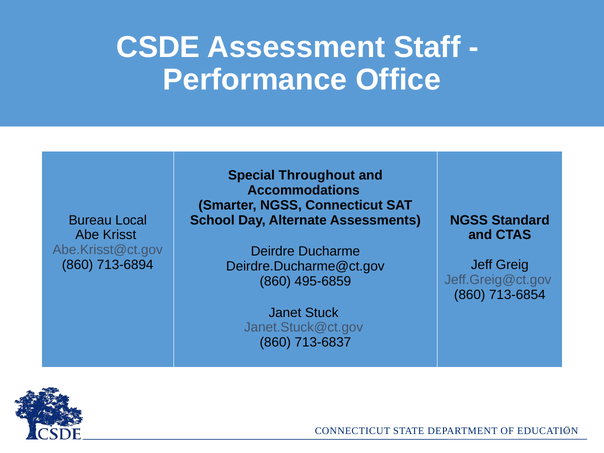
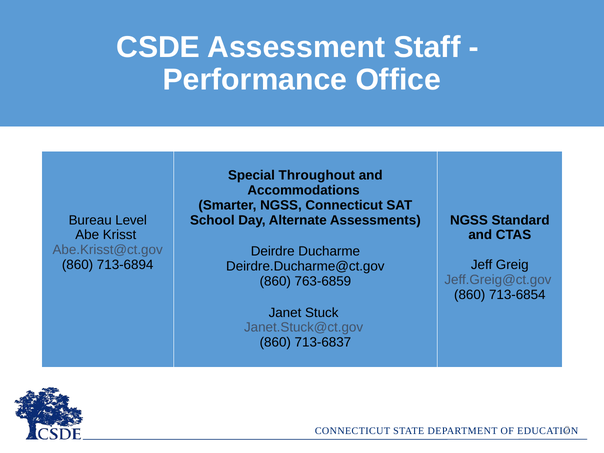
Local: Local -> Level (131, 220)
495-6859: 495-6859 -> 763-6859 (323, 281)
